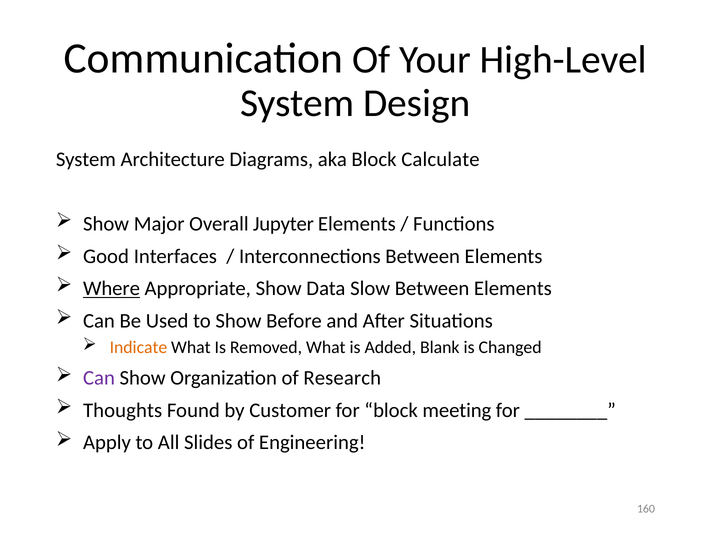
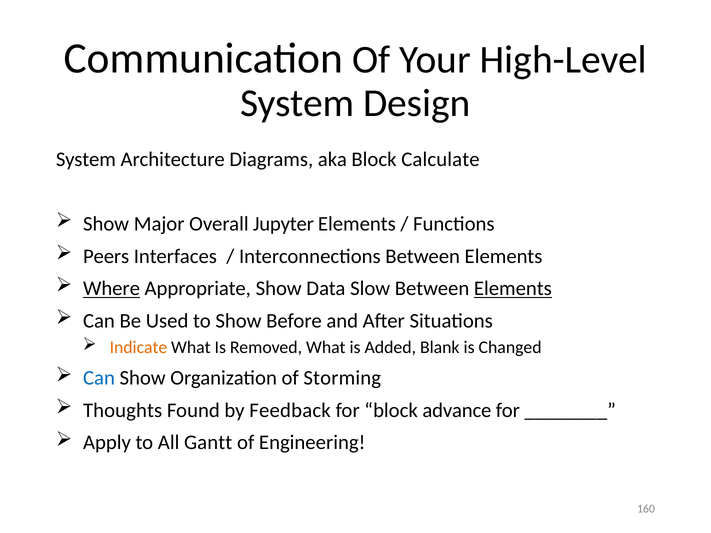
Good: Good -> Peers (106, 256)
Elements underline: none -> present (513, 289)
Can colour: purple -> blue (99, 378)
Research: Research -> Storming (342, 378)
Customer: Customer -> Feedback (290, 411)
meeting: meeting -> advance (457, 411)
Slides: Slides -> Gantt (208, 443)
